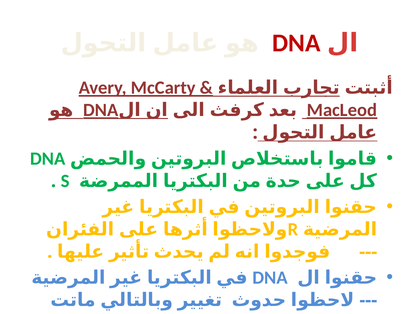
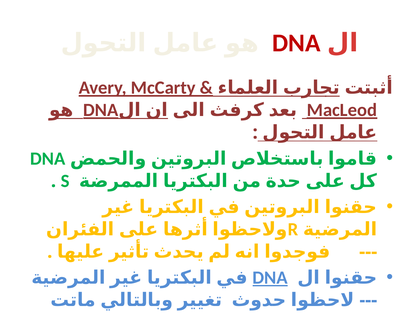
DNA underline: none -> present (270, 277)
